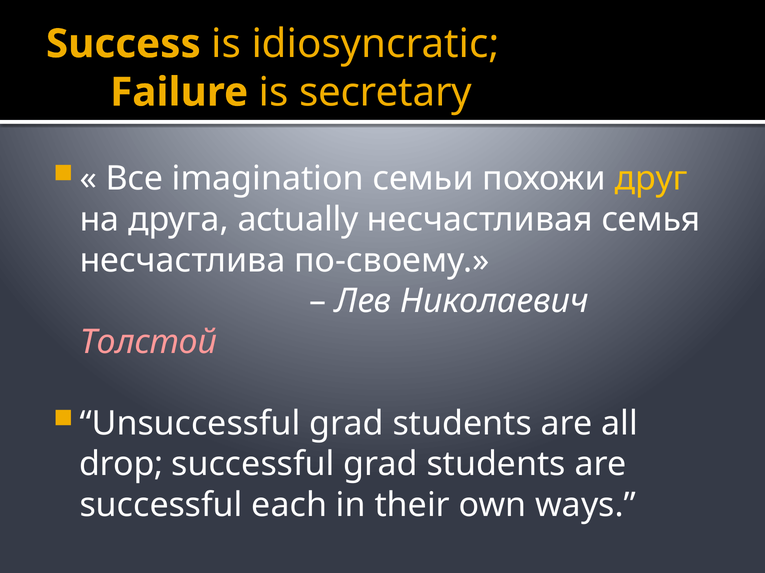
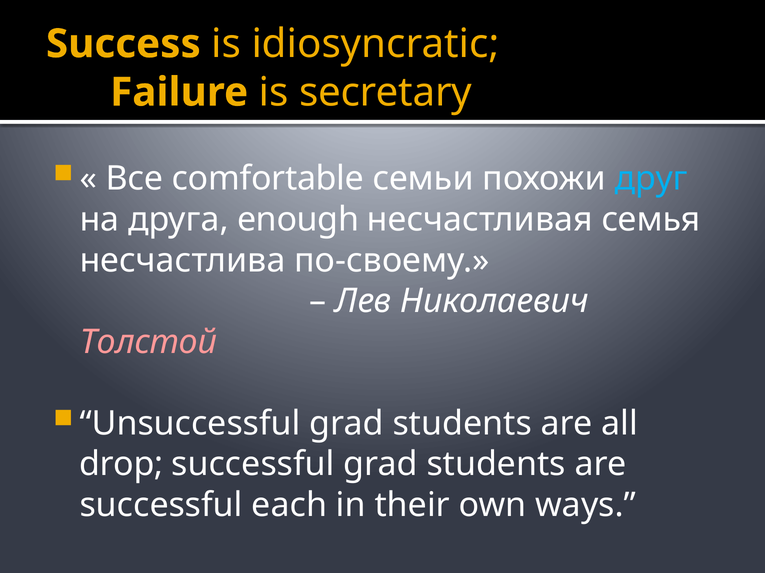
imagination: imagination -> comfortable (268, 179)
друг colour: yellow -> light blue (651, 179)
actually: actually -> enough (298, 220)
